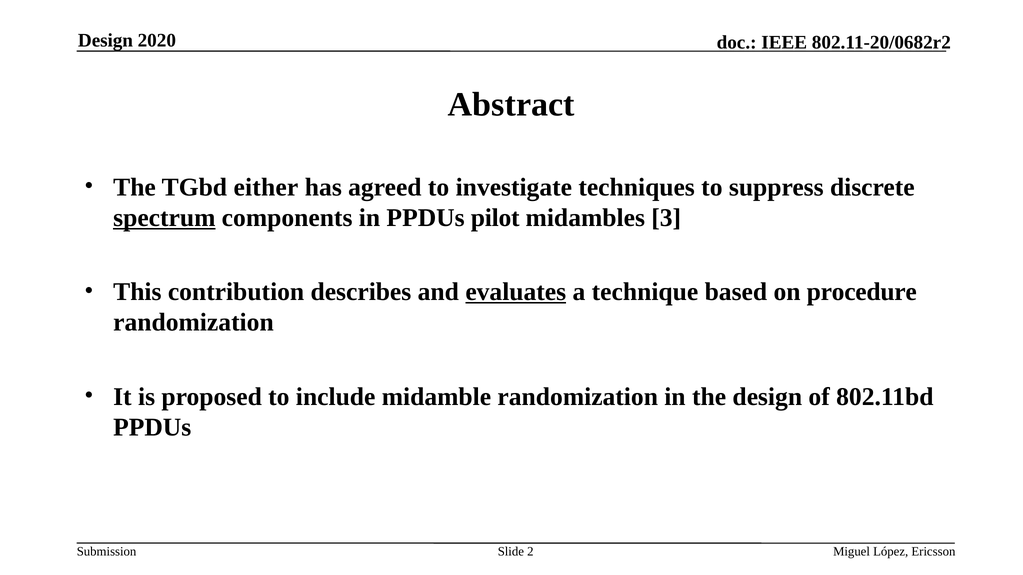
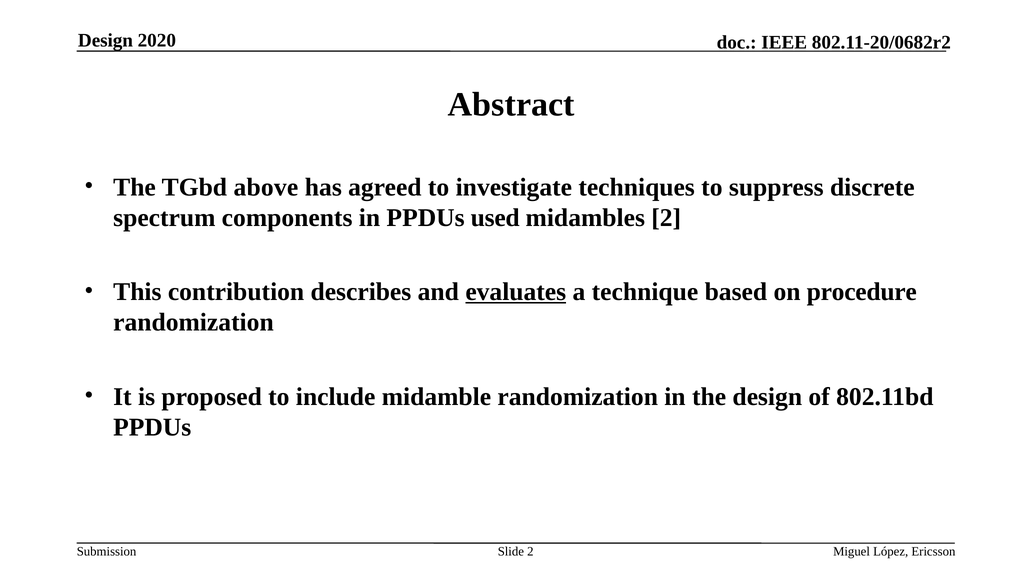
either: either -> above (266, 187)
spectrum underline: present -> none (164, 218)
pilot: pilot -> used (495, 218)
midambles 3: 3 -> 2 (666, 218)
